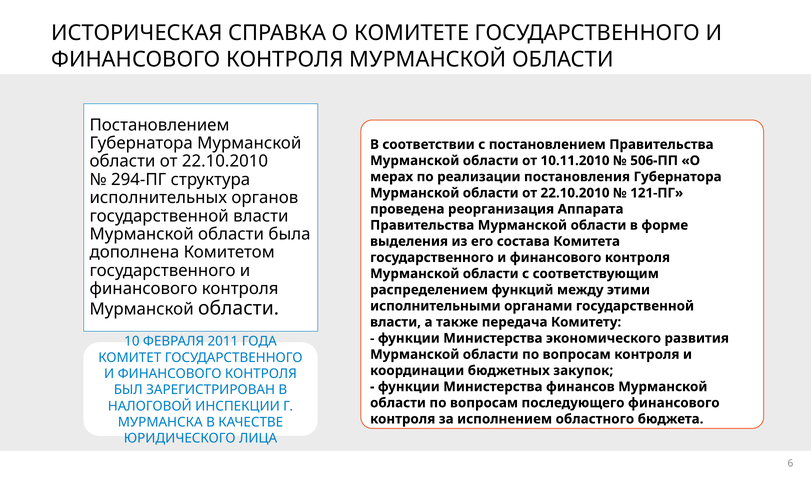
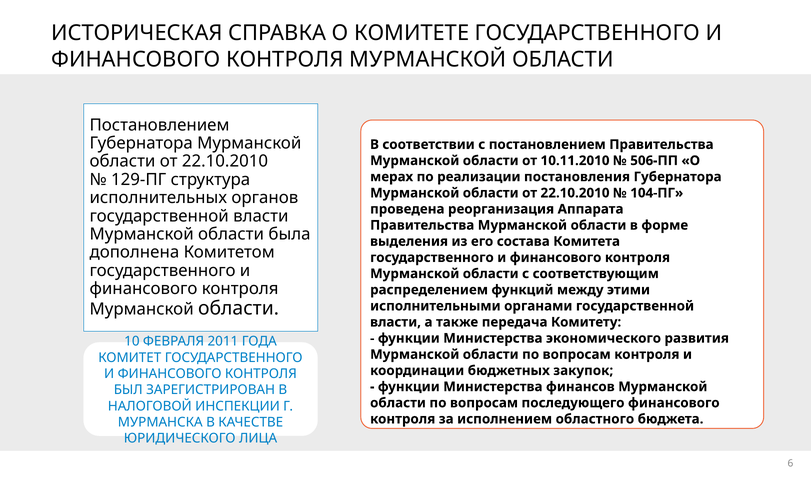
294-ПГ: 294-ПГ -> 129-ПГ (139, 180)
121-ПГ: 121-ПГ -> 104-ПГ (657, 193)
